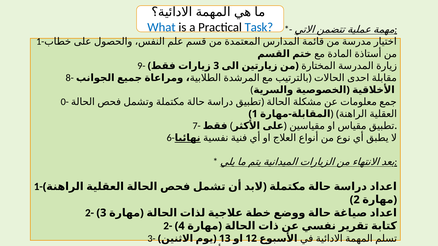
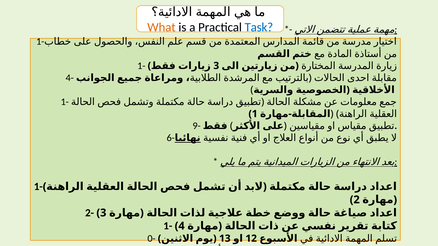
What colour: blue -> orange (161, 27)
9-: 9- -> 1- (141, 66)
8-: 8- -> 4- (70, 78)
0-: 0- -> 1- (65, 102)
7-: 7- -> 9- (197, 126)
2-: 2- -> 1- (168, 226)
3-: 3- -> 0- (151, 239)
